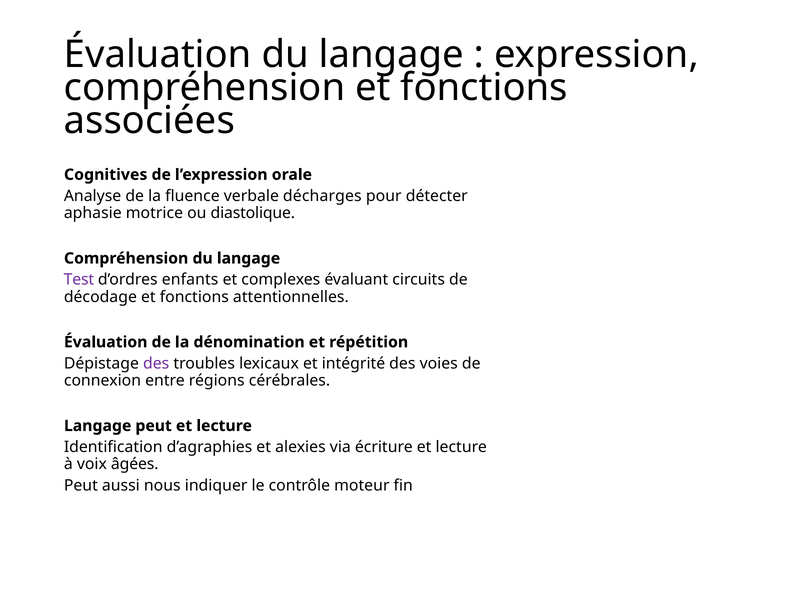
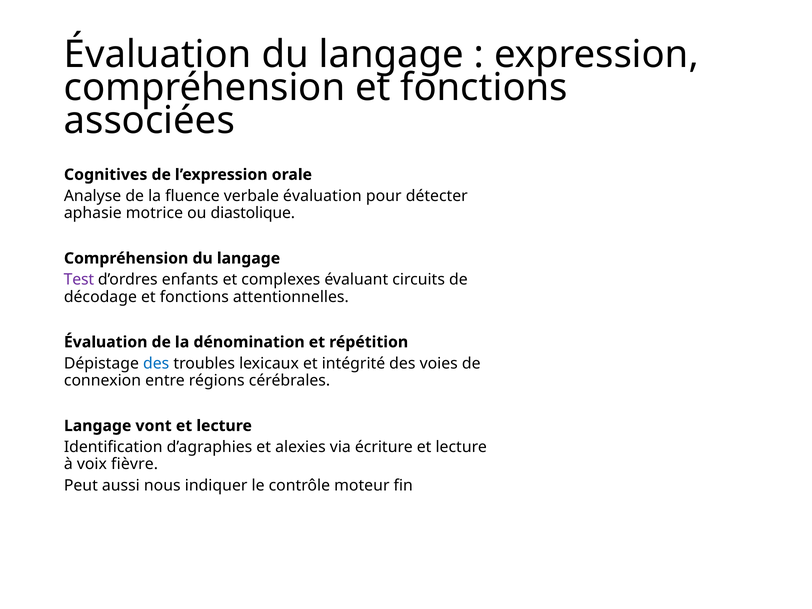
verbale décharges: décharges -> évaluation (322, 196)
des colour: purple -> blue (156, 363)
Langage peut: peut -> vont (154, 426)
âgées: âgées -> fièvre (135, 464)
